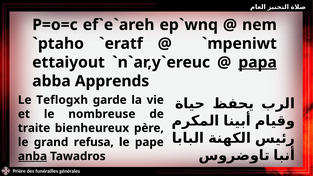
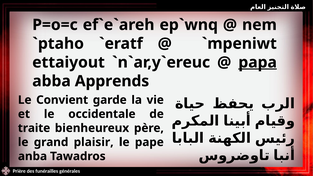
Teflogxh: Teflogxh -> Convient (62, 100)
nombreuse: nombreuse -> occidentale (102, 114)
refusa: refusa -> plaisir (94, 142)
anba underline: present -> none (32, 156)
